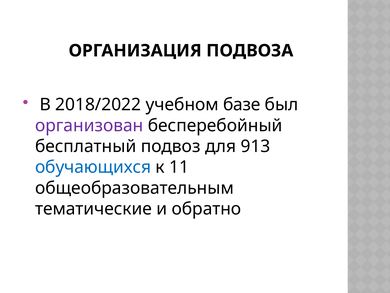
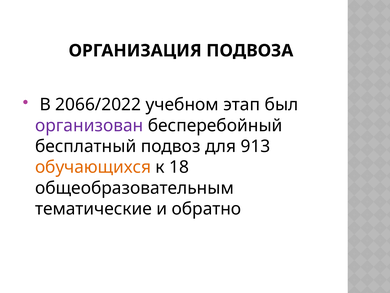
2018/2022: 2018/2022 -> 2066/2022 (98, 105)
базе: базе -> этап (242, 105)
обучающихся colour: blue -> orange (93, 167)
11: 11 -> 18 (179, 167)
